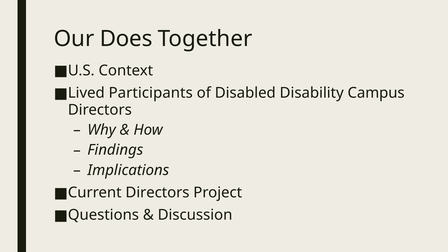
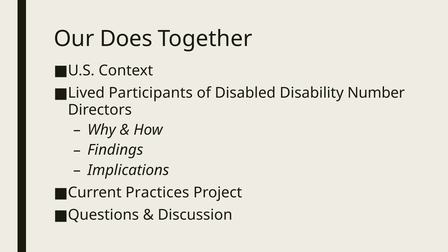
Campus: Campus -> Number (376, 93)
Current Directors: Directors -> Practices (157, 193)
